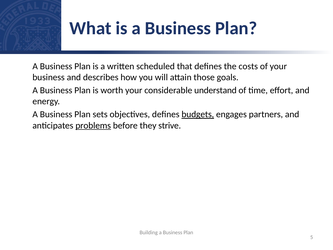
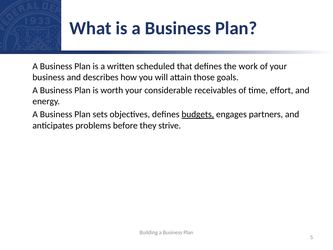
costs: costs -> work (248, 66)
understand: understand -> receivables (215, 90)
problems underline: present -> none (93, 125)
